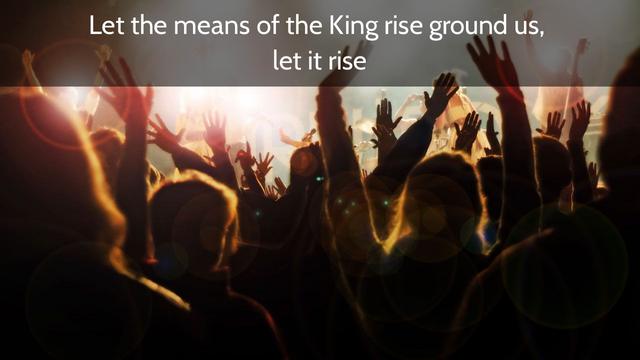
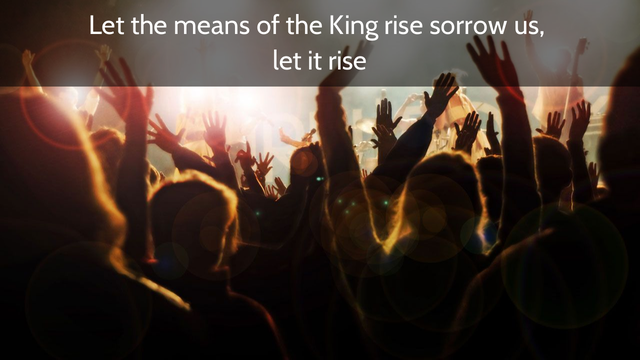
ground: ground -> sorrow (468, 25)
